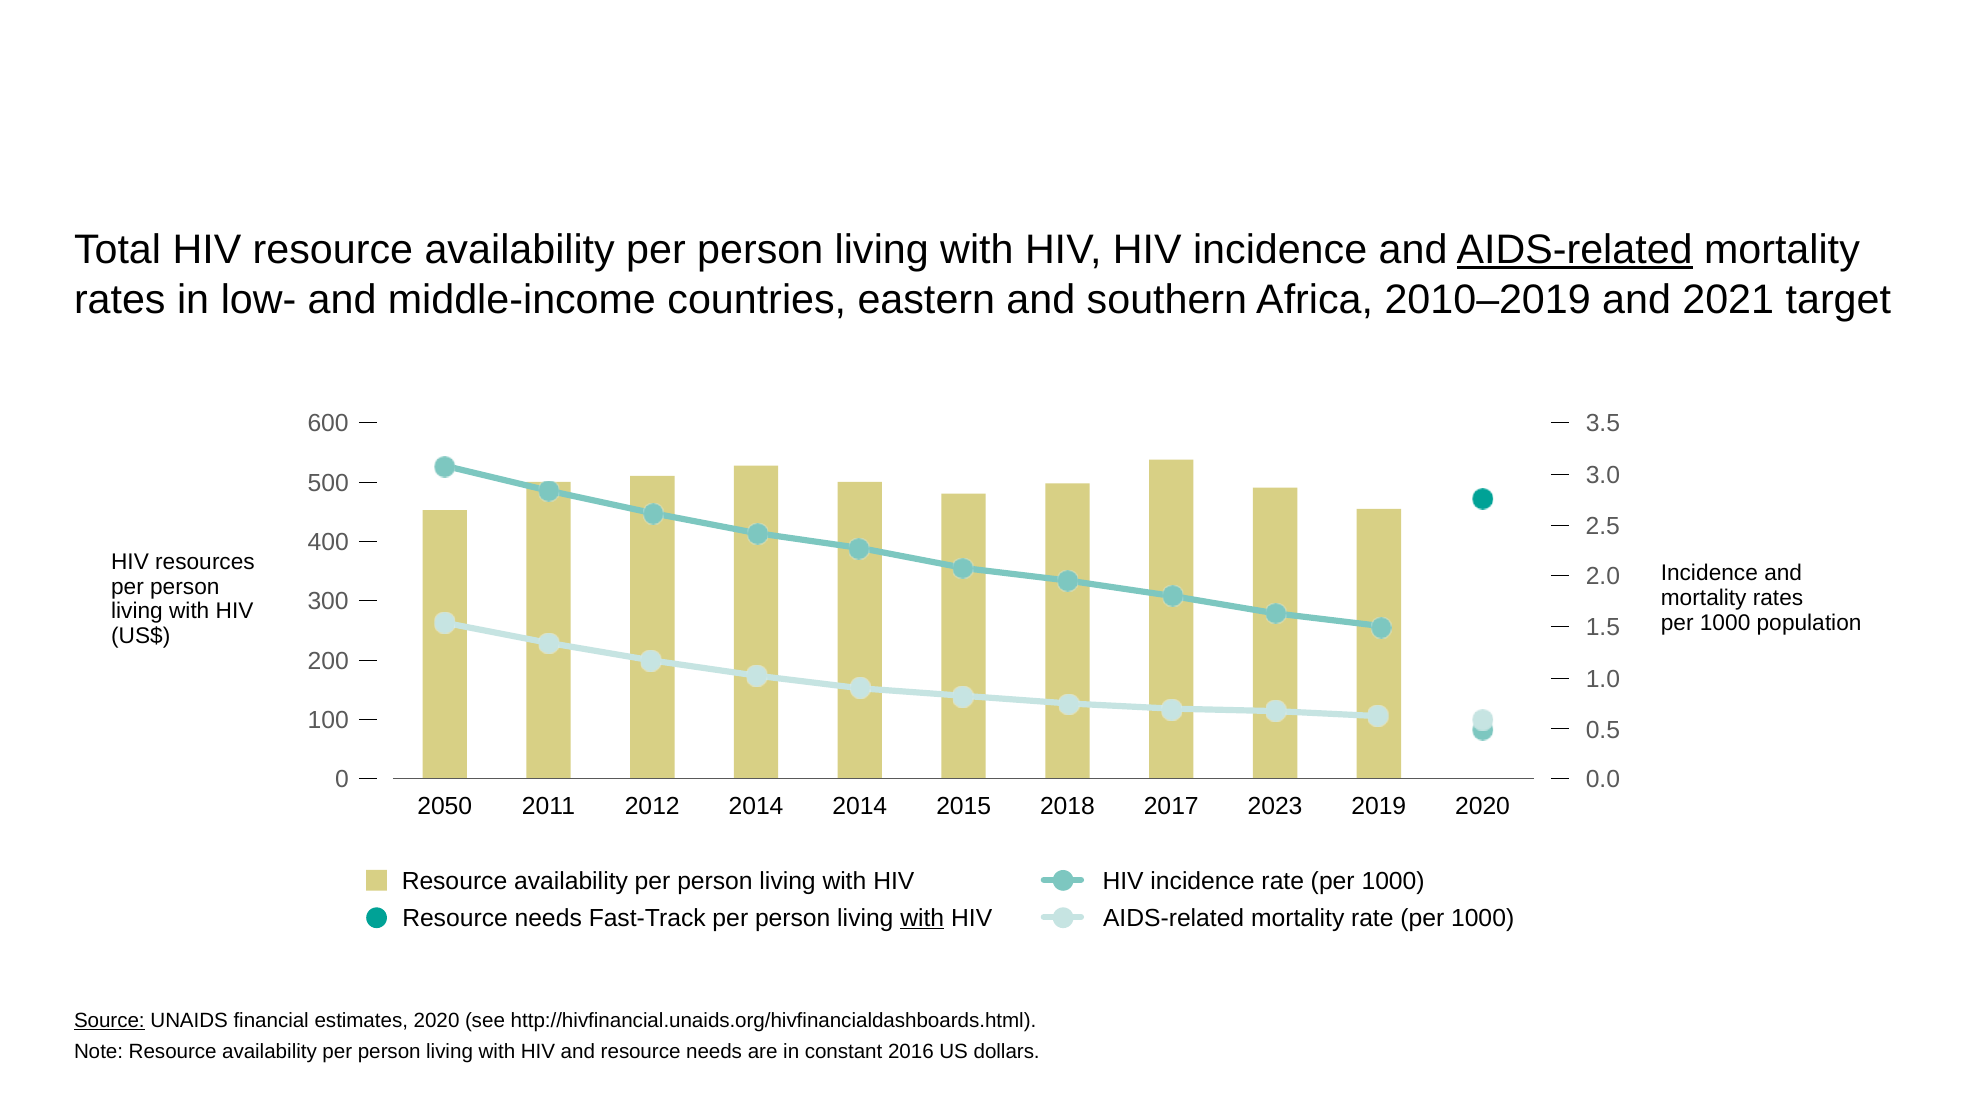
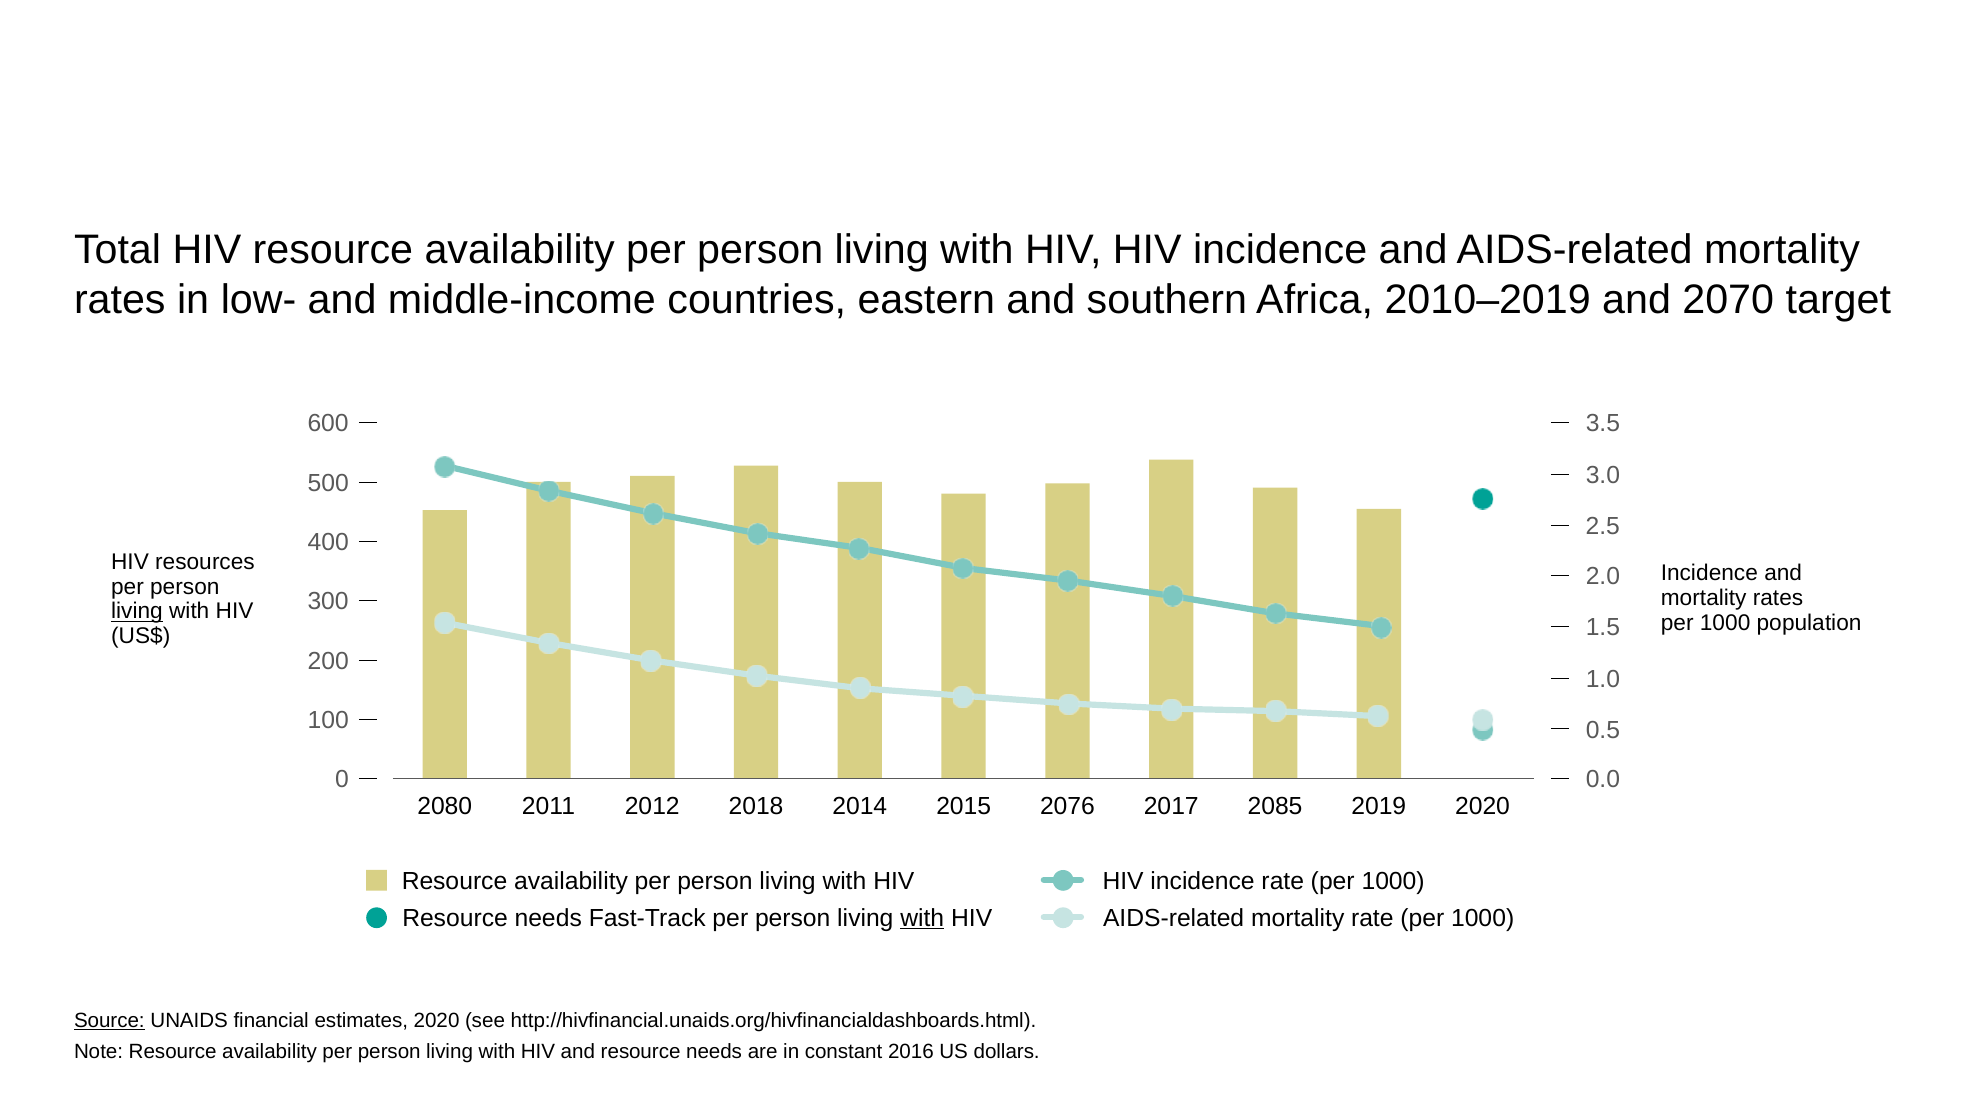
AIDS-related underline: present -> none (1575, 250)
2021: 2021 -> 2070 (1728, 299)
living underline: none -> present (137, 612)
2050: 2050 -> 2080 (445, 806)
2014: 2014 -> 2018 (756, 806)
2018: 2018 -> 2076 (1067, 806)
2023: 2023 -> 2085 (1275, 806)
